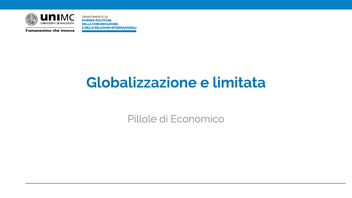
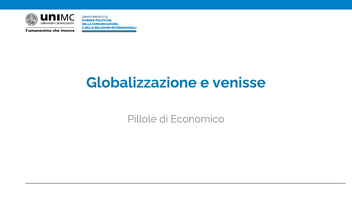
limitata: limitata -> venisse (239, 83)
